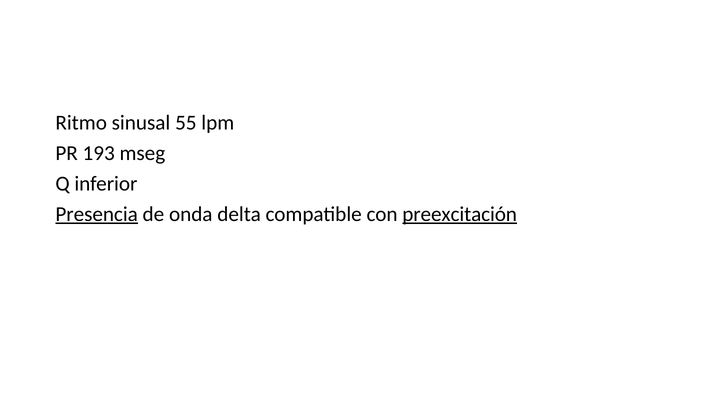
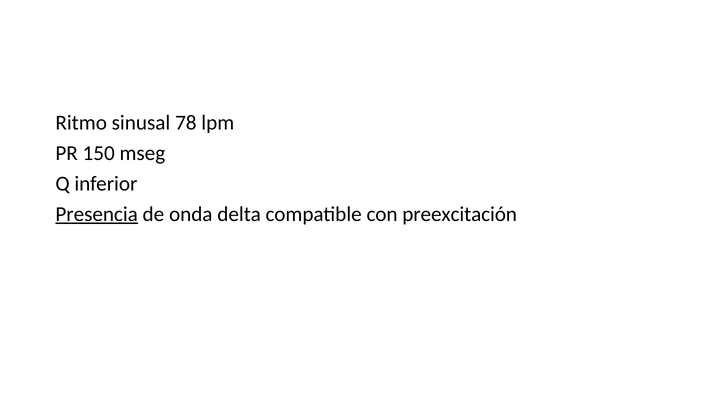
55: 55 -> 78 (186, 123)
193: 193 -> 150 (99, 153)
preexcitación underline: present -> none (460, 214)
